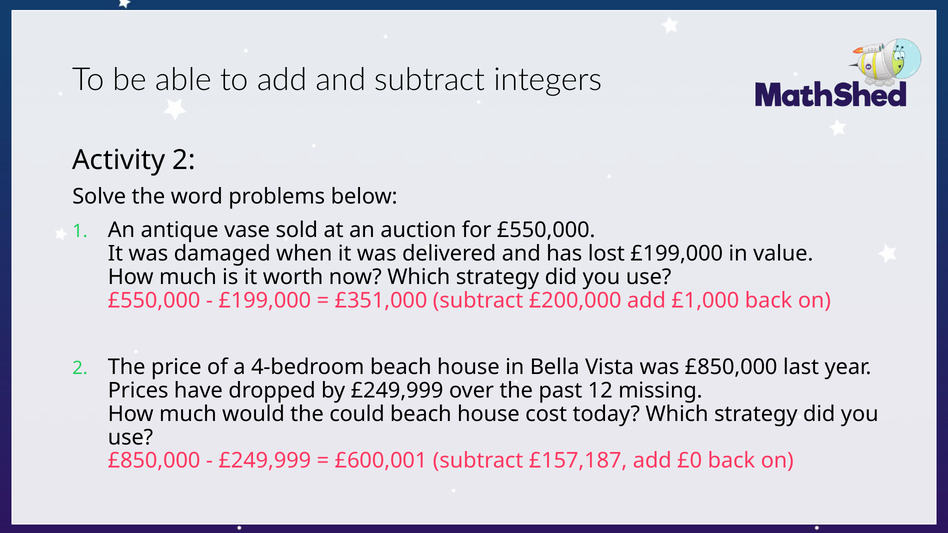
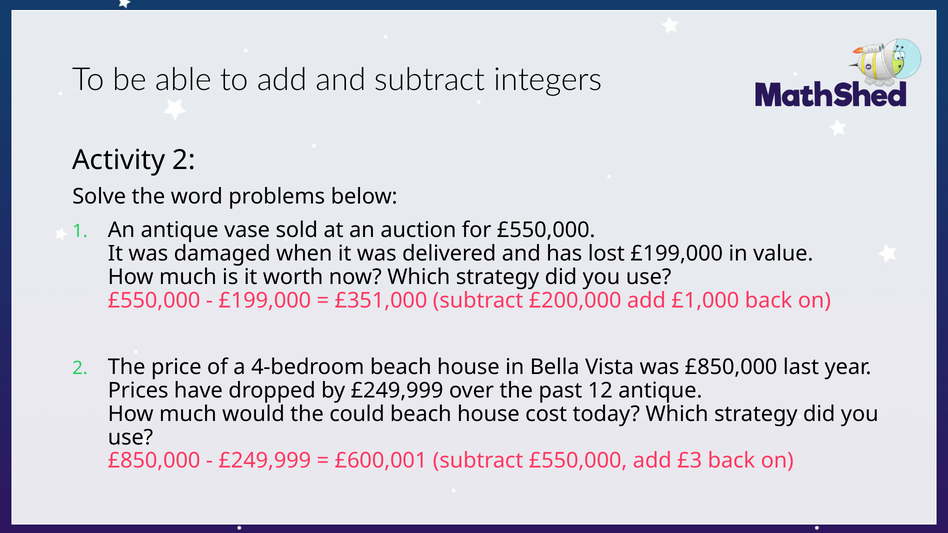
12 missing: missing -> antique (660, 391)
subtract £157,187: £157,187 -> £550,000 (578, 461)
£0: £0 -> £3 (690, 461)
